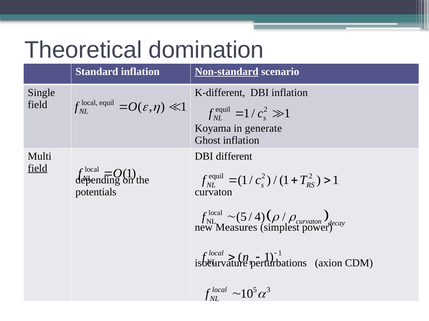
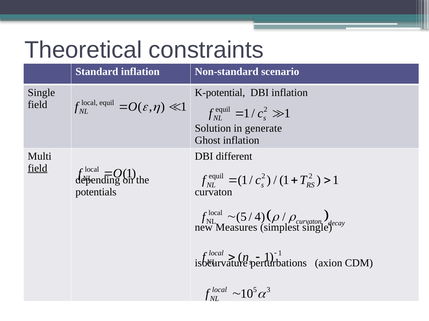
domination: domination -> constraints (206, 50)
Non-standard underline: present -> none (227, 72)
K-different: K-different -> K-potential (220, 93)
Koyama: Koyama -> Solution (213, 129)
simplest power: power -> single (317, 228)
